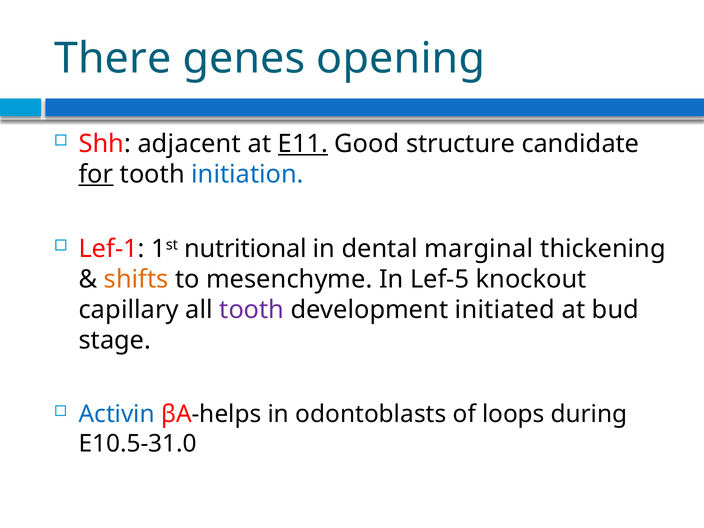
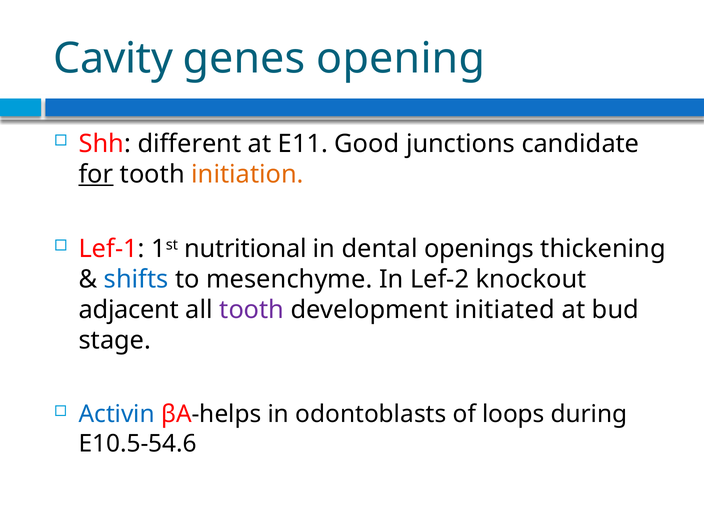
There: There -> Cavity (113, 59)
adjacent: adjacent -> different (189, 144)
E11 underline: present -> none (303, 144)
structure: structure -> junctions (460, 144)
initiation colour: blue -> orange (248, 174)
marginal: marginal -> openings (479, 249)
shifts colour: orange -> blue (136, 279)
Lef-5: Lef-5 -> Lef-2 (440, 279)
capillary: capillary -> adjacent (129, 310)
E10.5-31.0: E10.5-31.0 -> E10.5-54.6 (138, 444)
